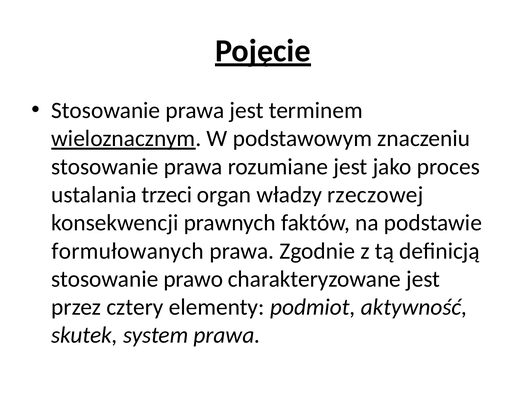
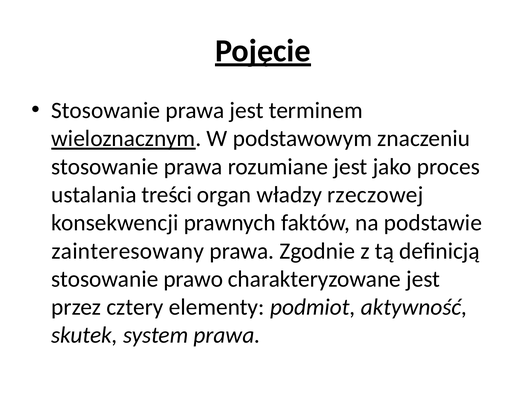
trzeci: trzeci -> treści (167, 195)
formułowanych: formułowanych -> zainteresowany (128, 251)
